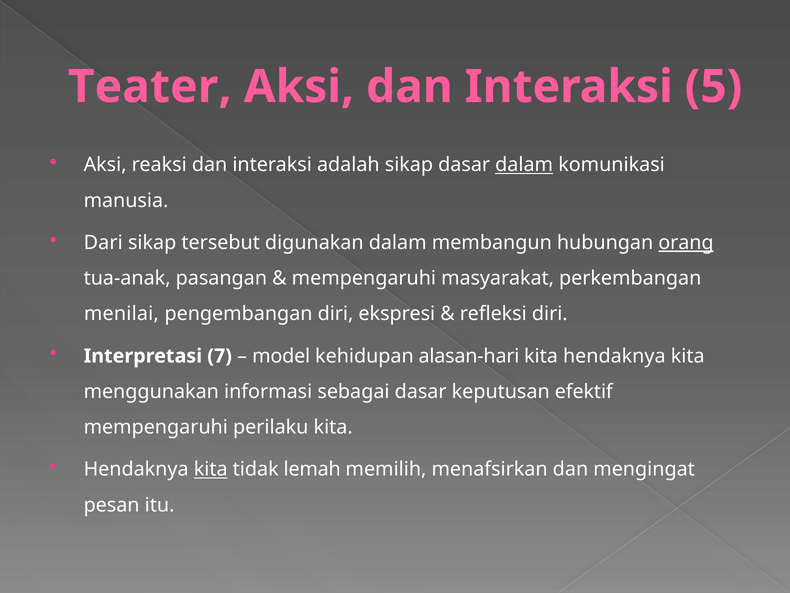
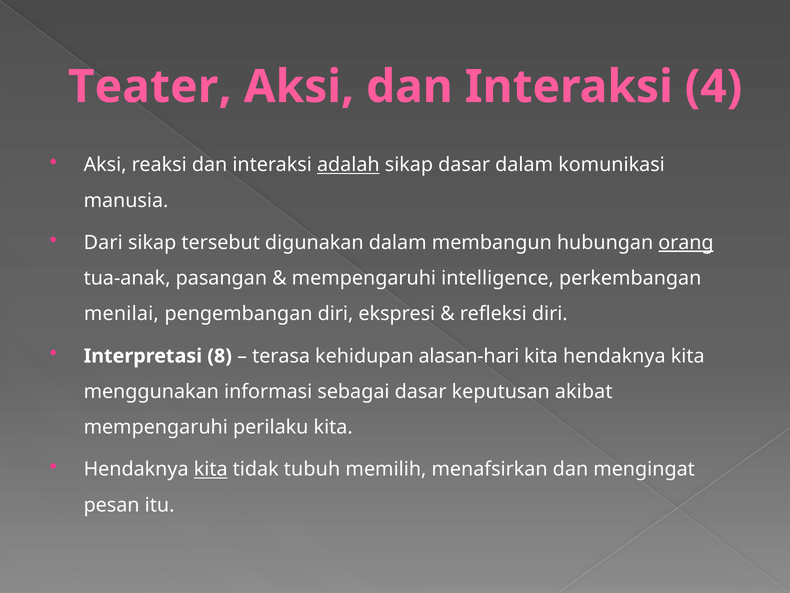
5: 5 -> 4 (714, 87)
adalah underline: none -> present (348, 165)
dalam underline: present -> none (524, 165)
masyarakat: masyarakat -> intelligence (498, 278)
7: 7 -> 8 (220, 356)
model: model -> terasa (281, 356)
efektif: efektif -> akibat (584, 391)
lemah: lemah -> tubuh (312, 469)
